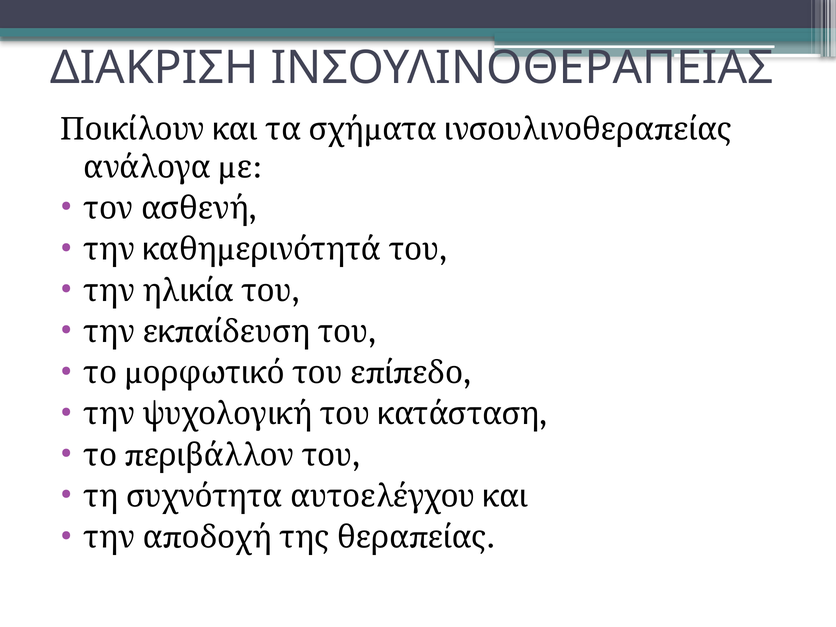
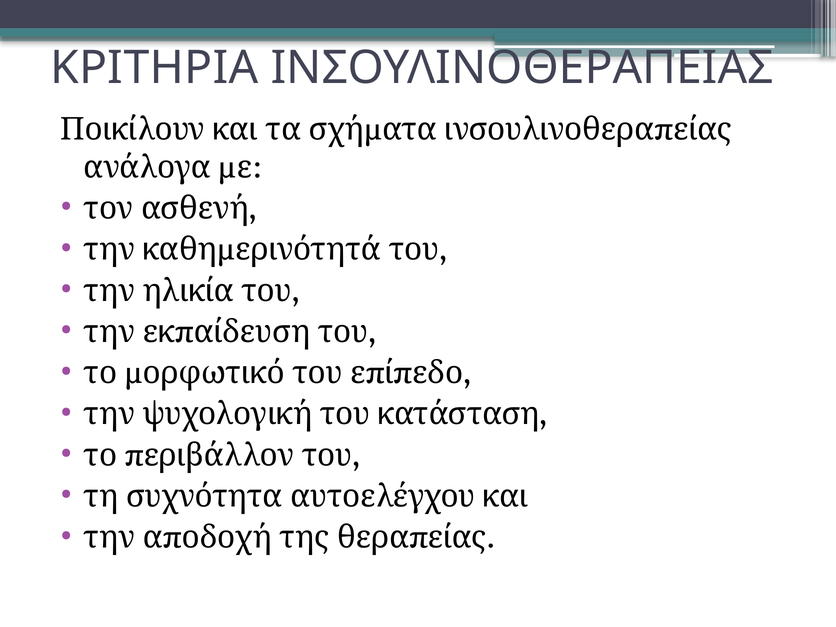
ΔΙΑΚΡΙΣΗ: ΔΙΑΚΡΙΣΗ -> ΚΡΙΤΗΡΙΑ (154, 68)
